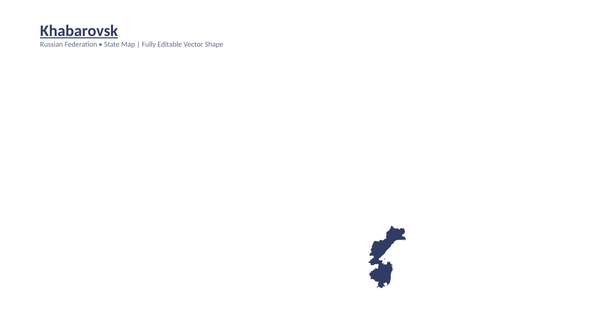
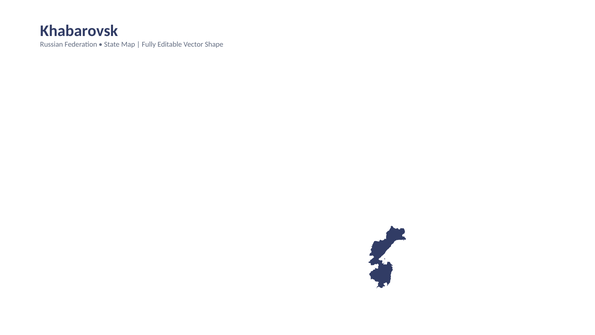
Khabarovsk underline: present -> none (79, 31)
